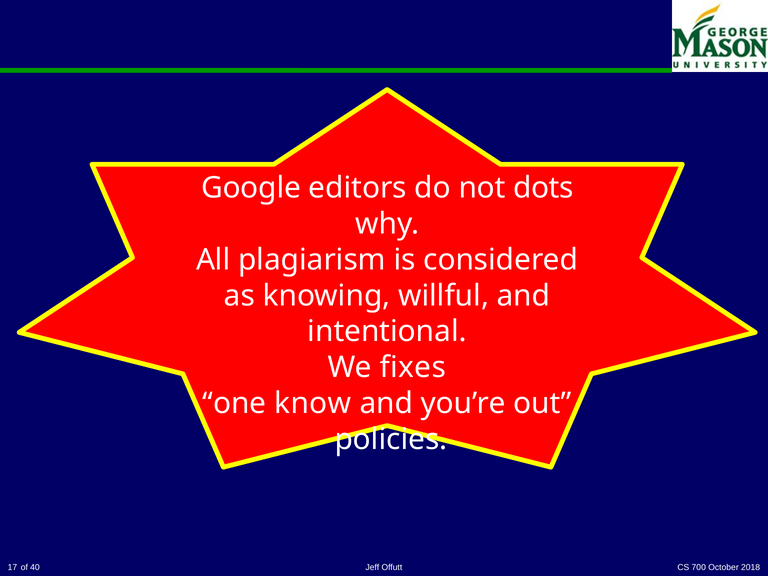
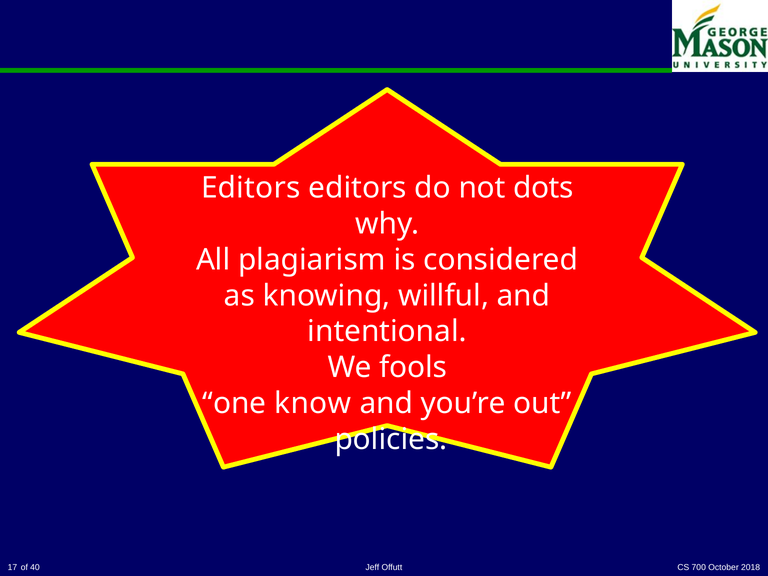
Google: Google -> Editors (251, 188)
fixes: fixes -> fools (413, 367)
